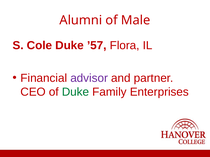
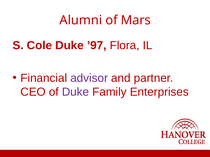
Male: Male -> Mars (136, 20)
’57: ’57 -> ’97 (97, 46)
Duke colour: green -> purple (75, 92)
